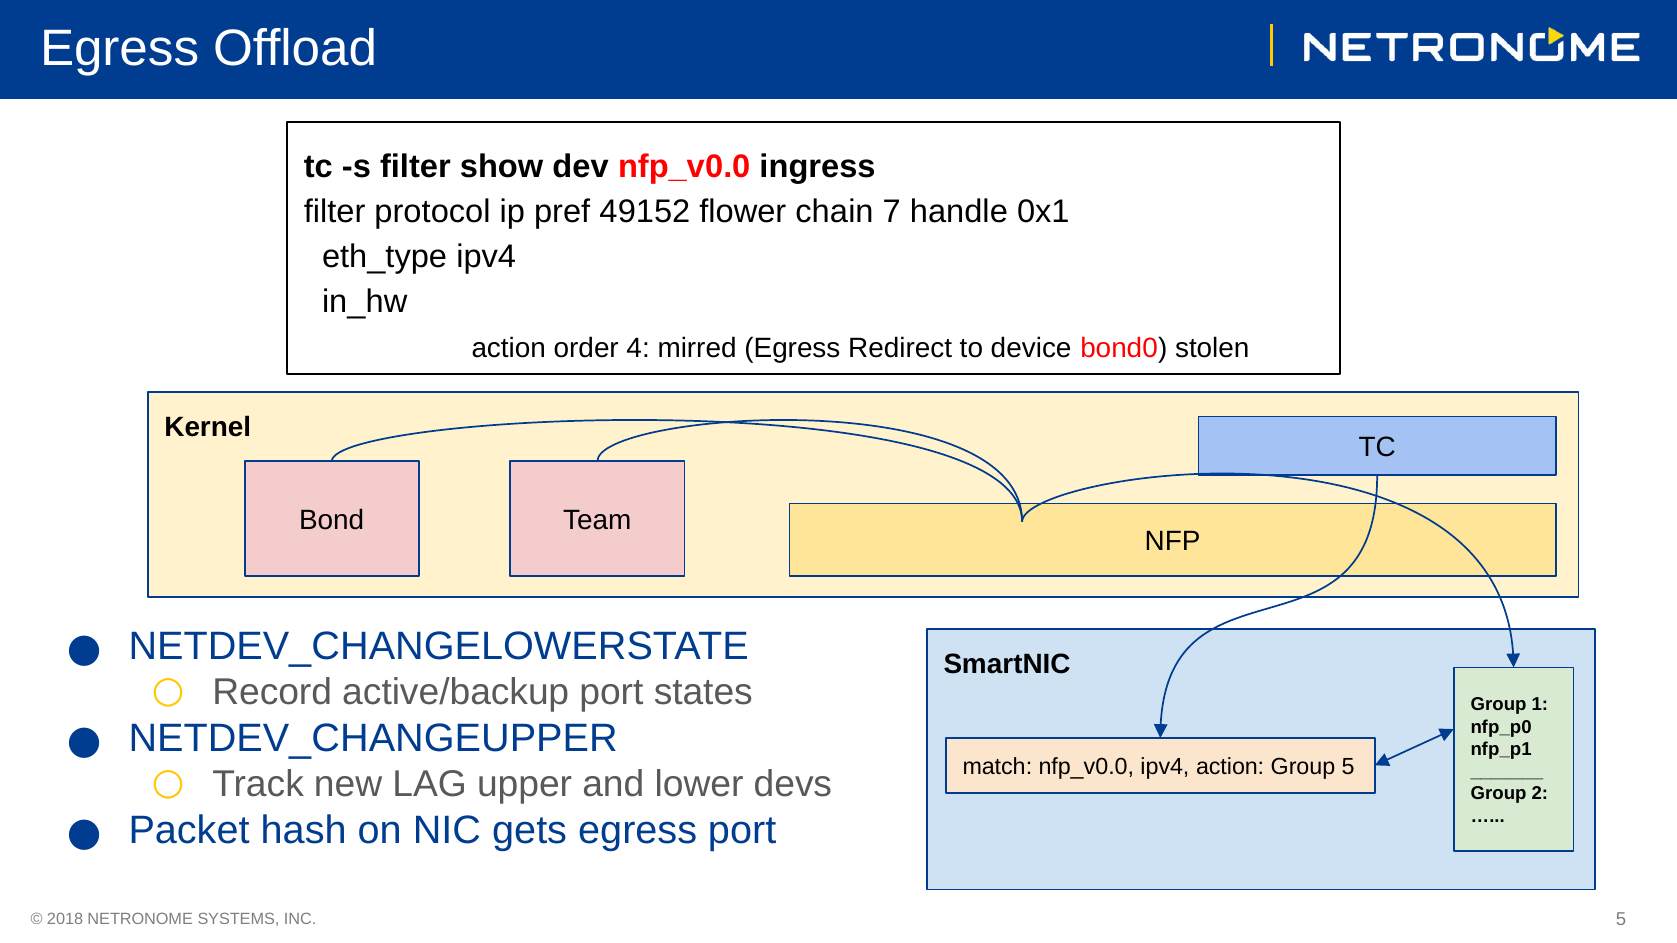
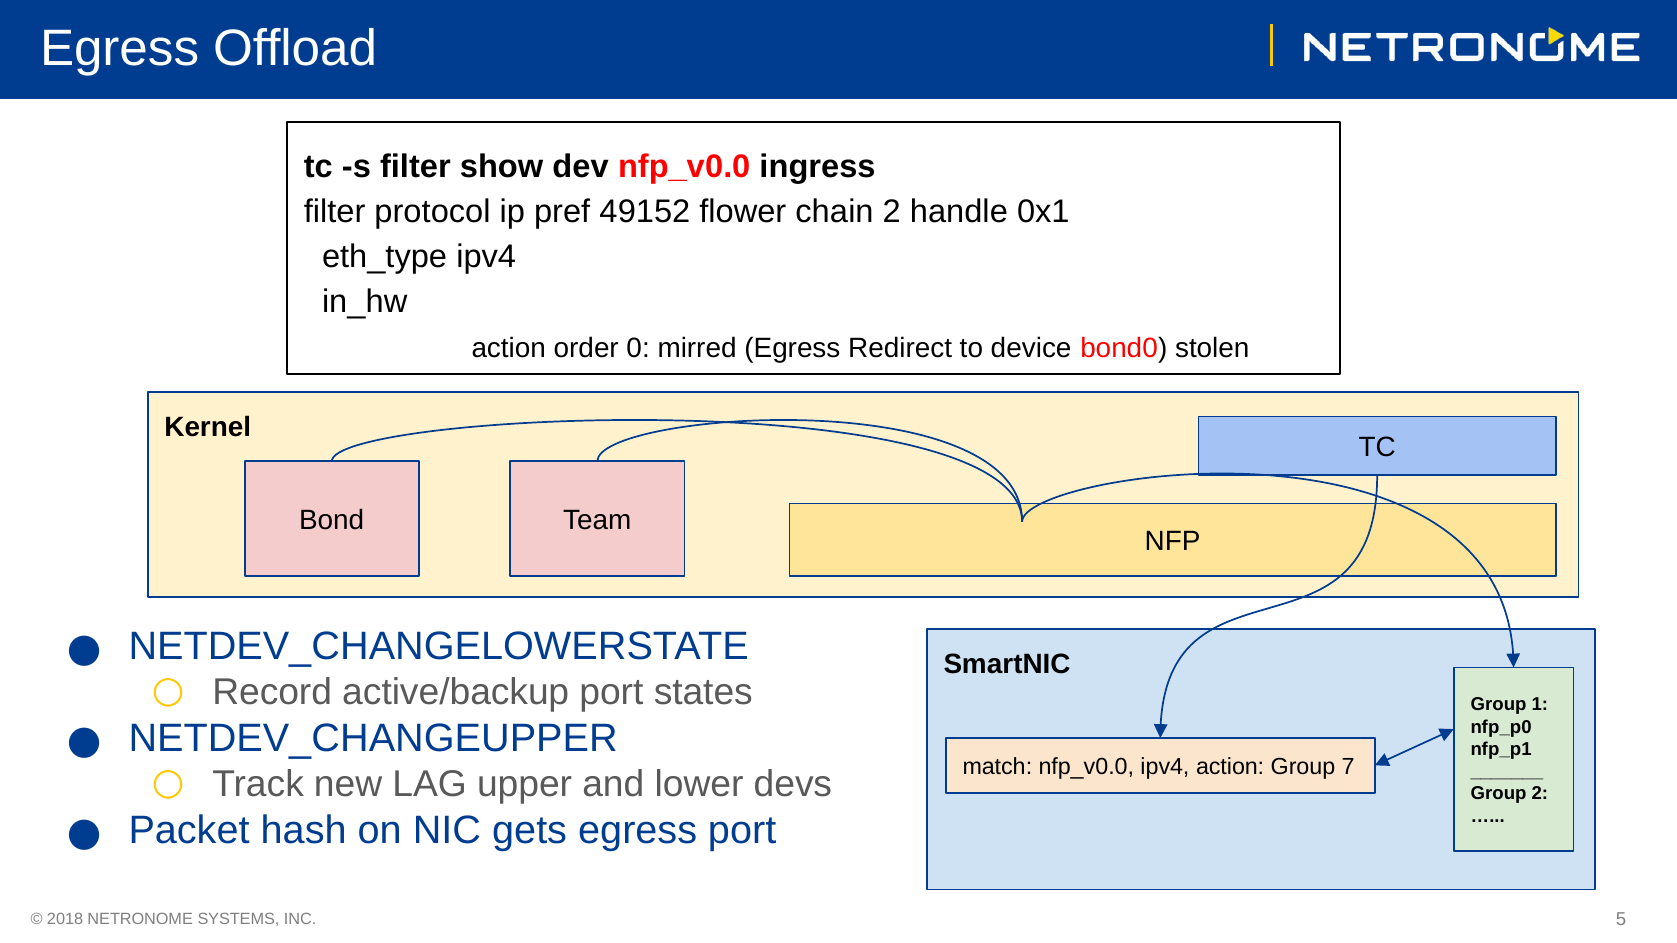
chain 7: 7 -> 2 (892, 212)
4: 4 -> 0 (638, 348)
Group 5: 5 -> 7 (1348, 767)
